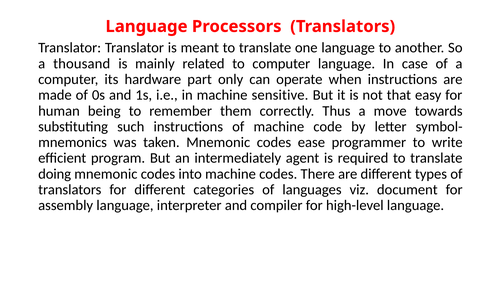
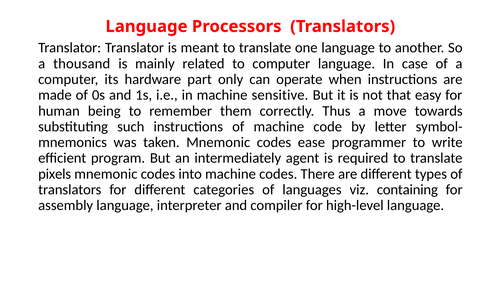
doing: doing -> pixels (55, 174)
document: document -> containing (407, 190)
